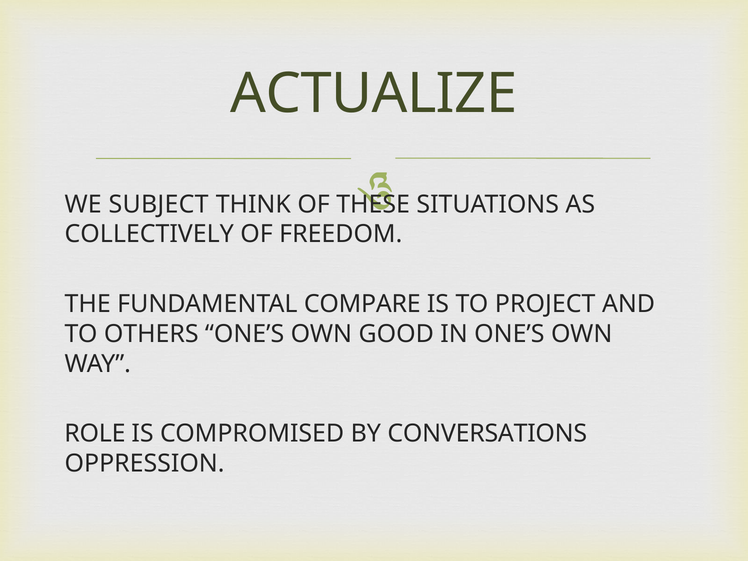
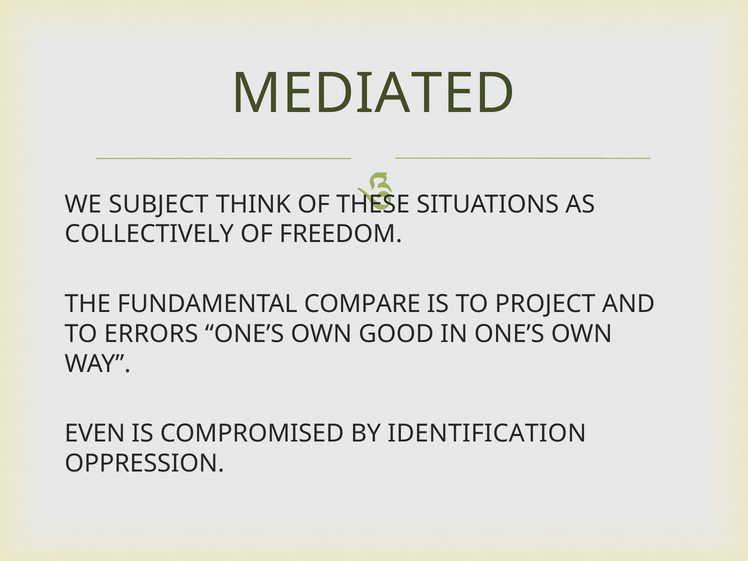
ACTUALIZE: ACTUALIZE -> MEDIATED (373, 94)
OTHERS: OTHERS -> ERRORS (151, 334)
ROLE: ROLE -> EVEN (95, 434)
CONVERSATIONS: CONVERSATIONS -> IDENTIFICATION (487, 434)
